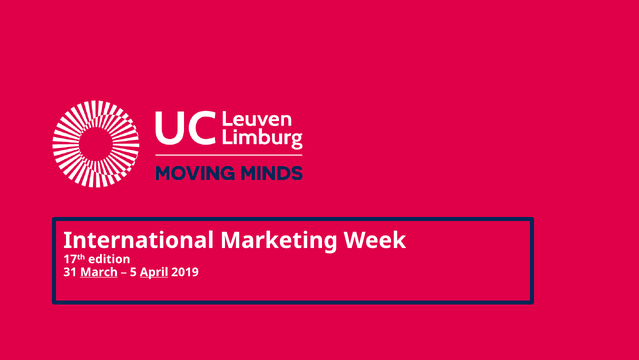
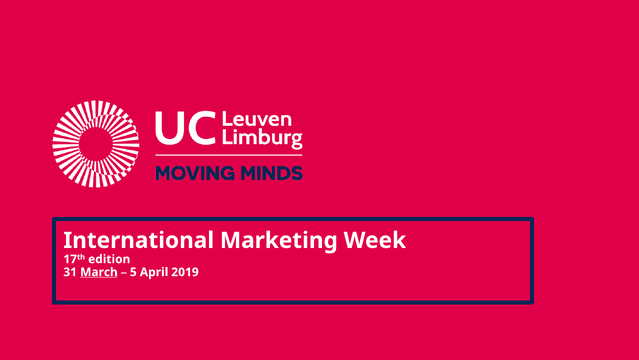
April underline: present -> none (154, 272)
